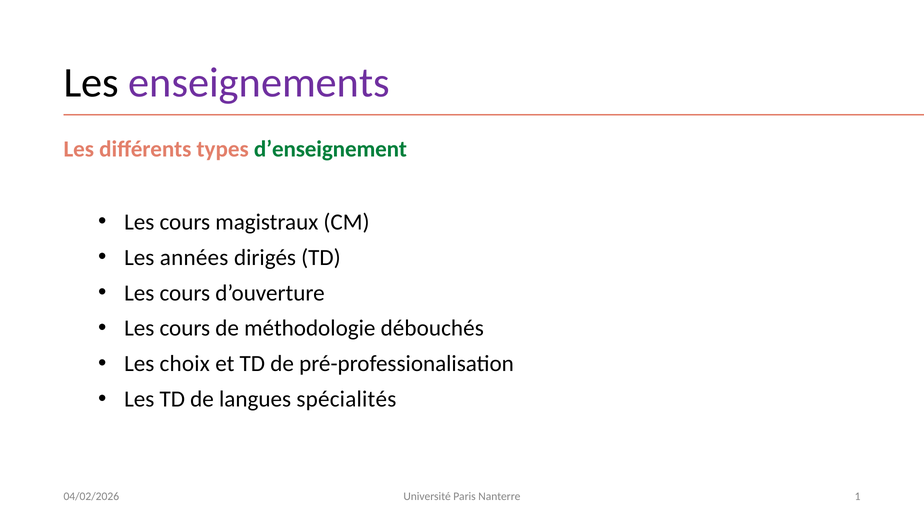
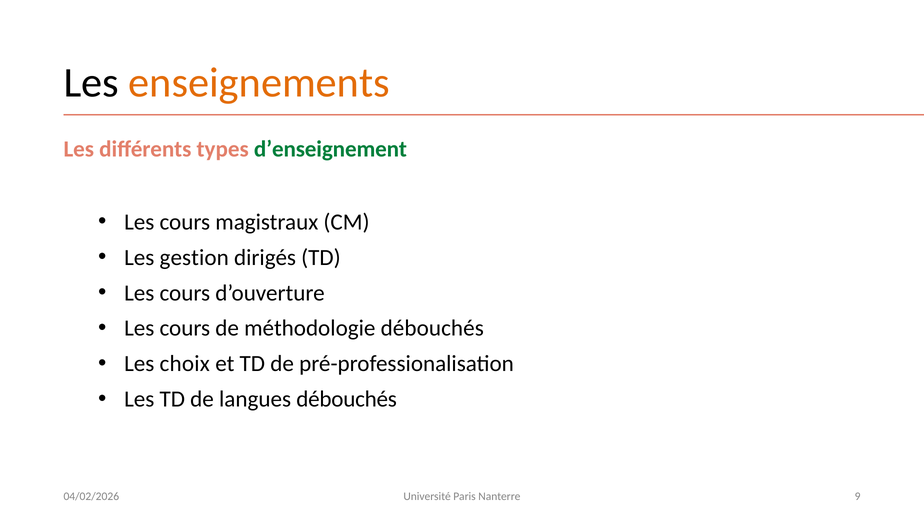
enseignements colour: purple -> orange (259, 82)
années: années -> gestion (194, 257)
langues spécialités: spécialités -> débouchés (347, 399)
1: 1 -> 9 (858, 496)
